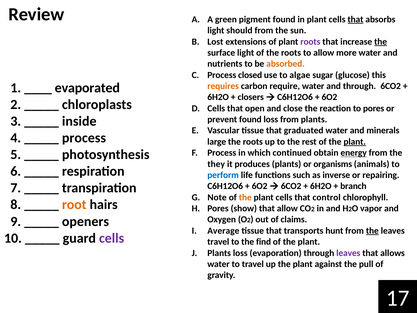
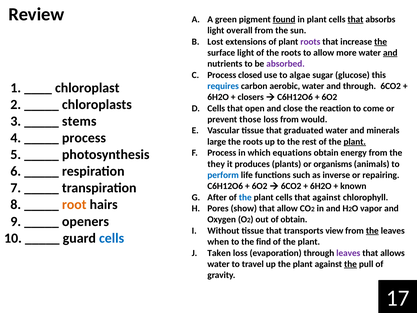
found underline: none -> present (284, 19)
should: should -> overall (239, 30)
and underline: none -> present (390, 53)
absorbed colour: orange -> purple (286, 64)
evaporated: evaporated -> chloroplast (87, 88)
requires colour: orange -> blue (223, 86)
require: require -> aerobic (285, 86)
to pores: pores -> come (374, 108)
inside: inside -> stems (79, 121)
prevent found: found -> those (250, 119)
from plants: plants -> would (314, 119)
continued: continued -> equations (292, 153)
energy underline: present -> none (354, 153)
branch: branch -> known (353, 186)
Note: Note -> After (217, 197)
the colour: orange -> blue (245, 197)
that control: control -> against (327, 197)
of claims: claims -> obtain (294, 219)
Average: Average -> Without (223, 231)
hunt: hunt -> view (334, 231)
cells colour: purple -> blue (112, 238)
travel: travel -> when (218, 242)
Plants: Plants -> Taken (219, 253)
the underline: none -> present (351, 264)
